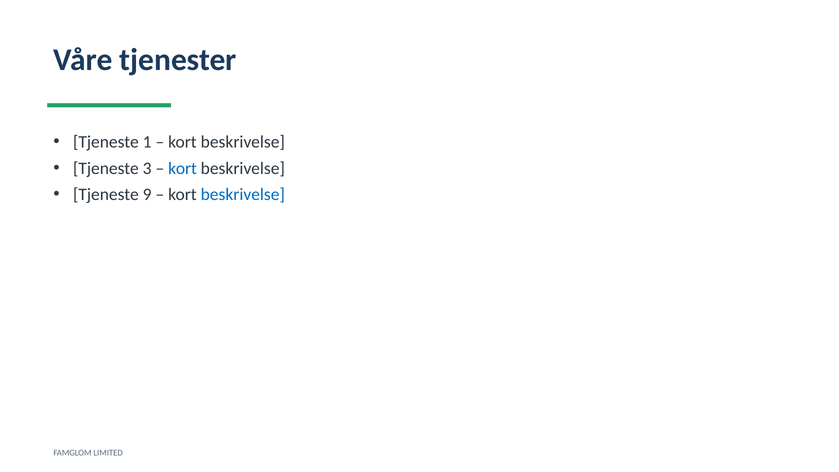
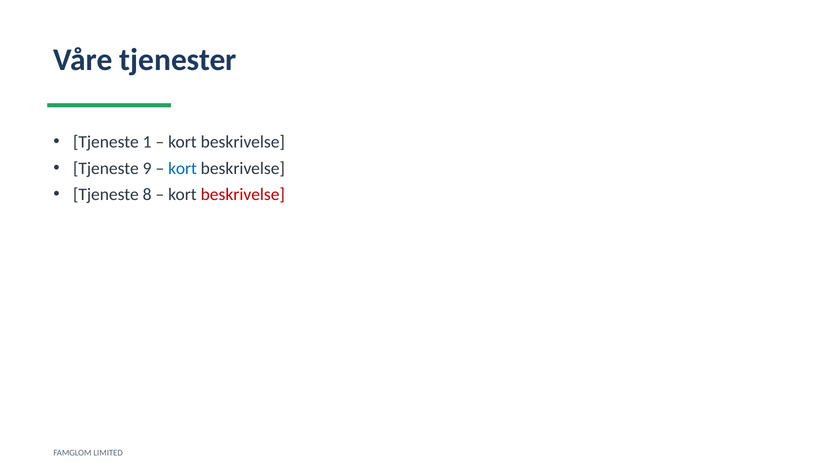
3: 3 -> 9 (147, 168)
9: 9 -> 8 (147, 195)
beskrivelse colour: blue -> red (243, 195)
